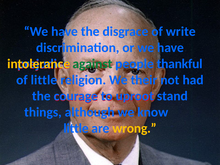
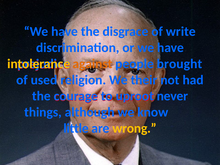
against colour: green -> orange (92, 64)
thankful: thankful -> brought (180, 64)
of little: little -> used (44, 80)
stand: stand -> never (172, 96)
